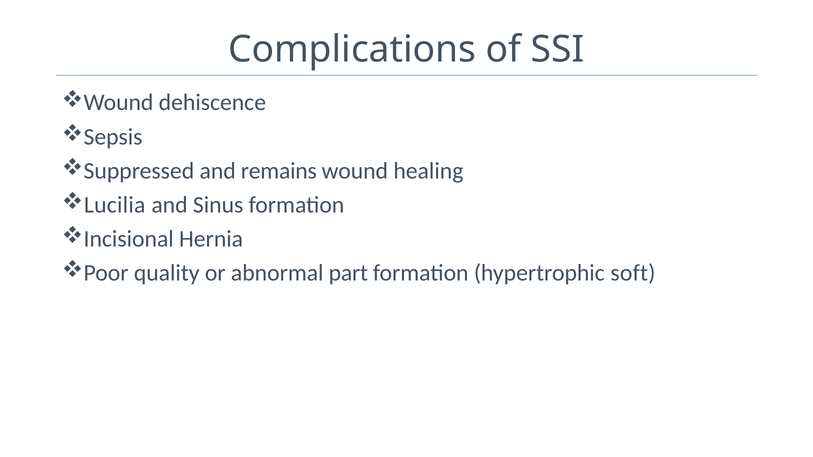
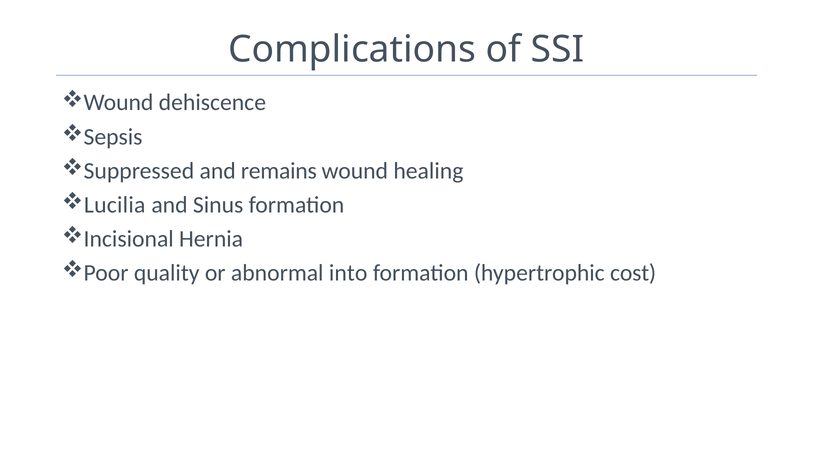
part: part -> into (348, 273)
soft: soft -> cost (633, 273)
